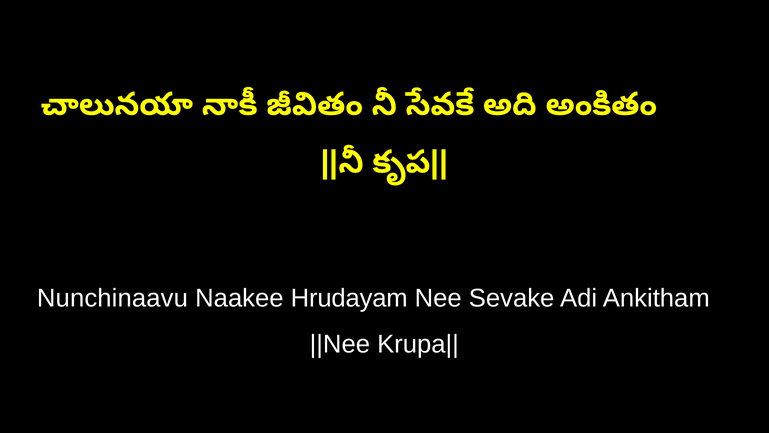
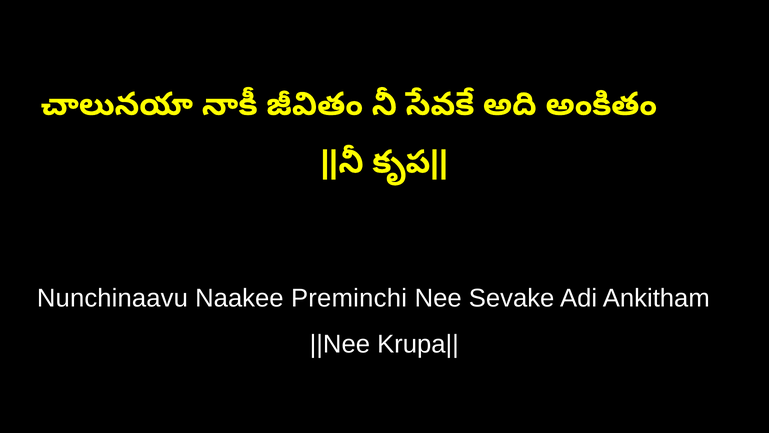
Hrudayam: Hrudayam -> Preminchi (349, 298)
